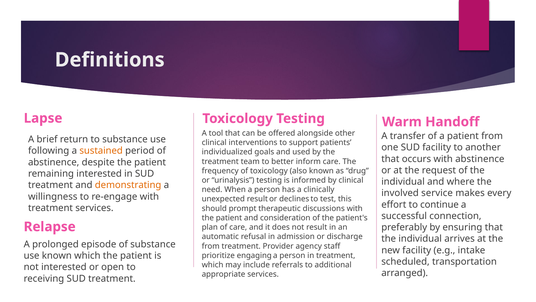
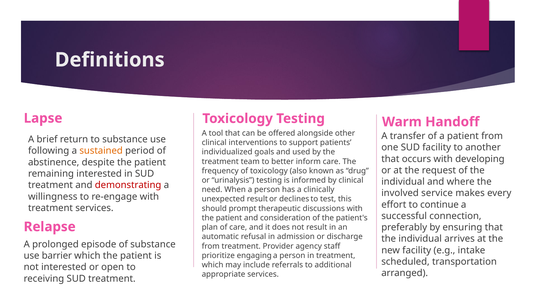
with abstinence: abstinence -> developing (480, 159)
demonstrating colour: orange -> red (128, 185)
use known: known -> barrier (57, 255)
